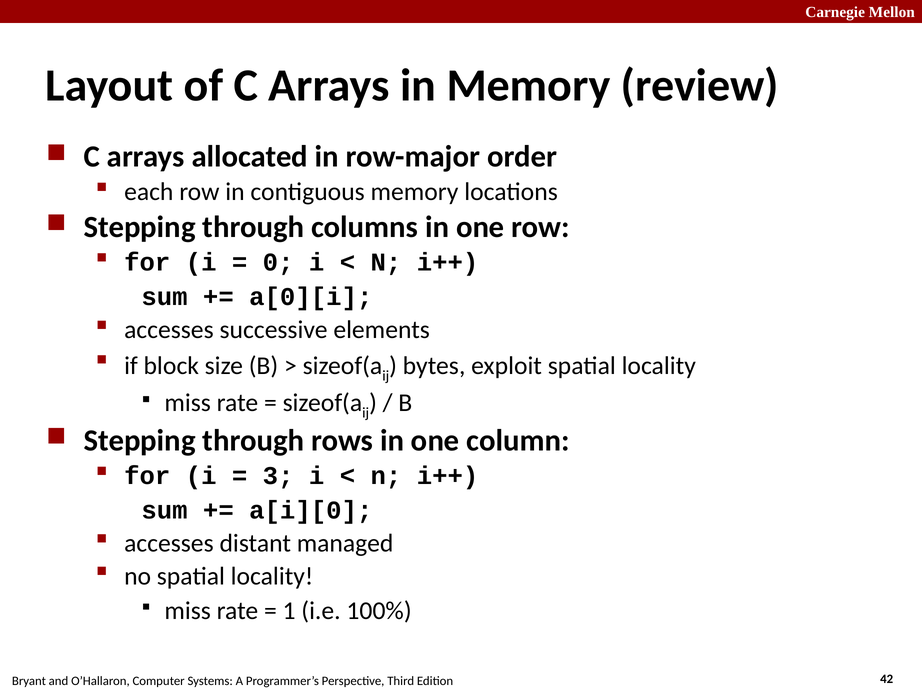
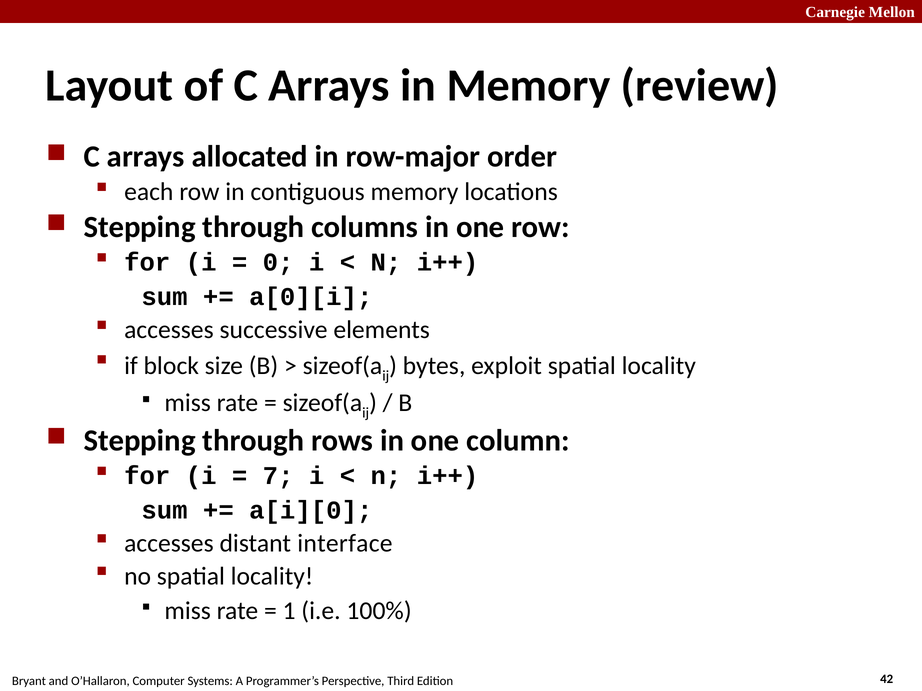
3: 3 -> 7 (278, 476)
managed: managed -> interface (345, 544)
